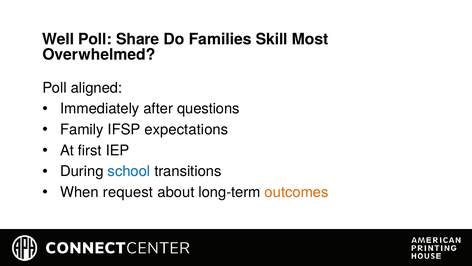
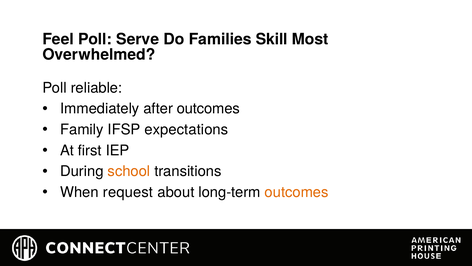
Well: Well -> Feel (58, 39)
Share: Share -> Serve (138, 39)
aligned: aligned -> reliable (96, 88)
after questions: questions -> outcomes (208, 109)
school colour: blue -> orange (129, 171)
